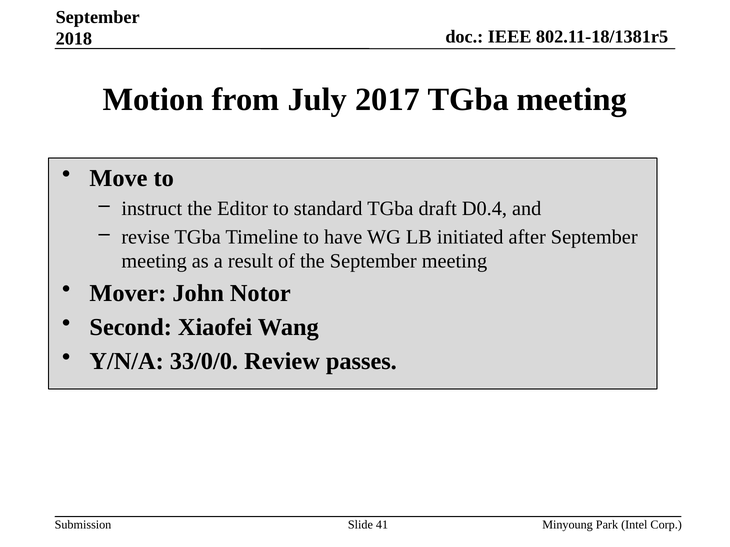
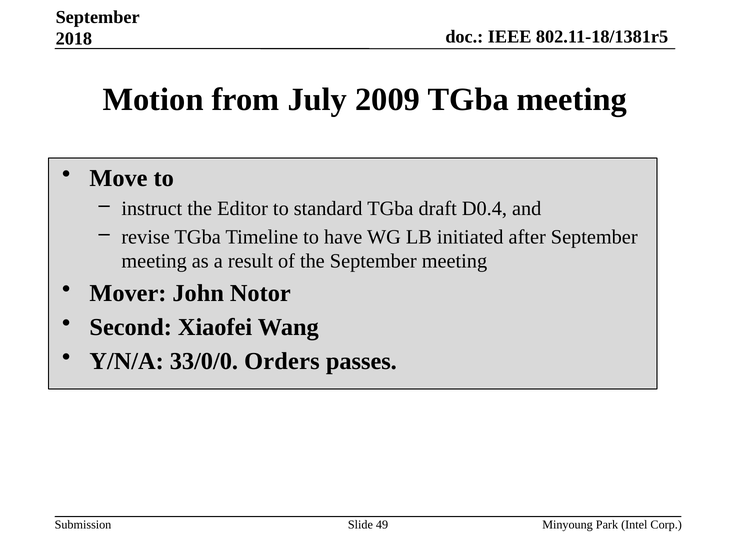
2017: 2017 -> 2009 (388, 100)
Review: Review -> Orders (282, 361)
41: 41 -> 49 (382, 525)
